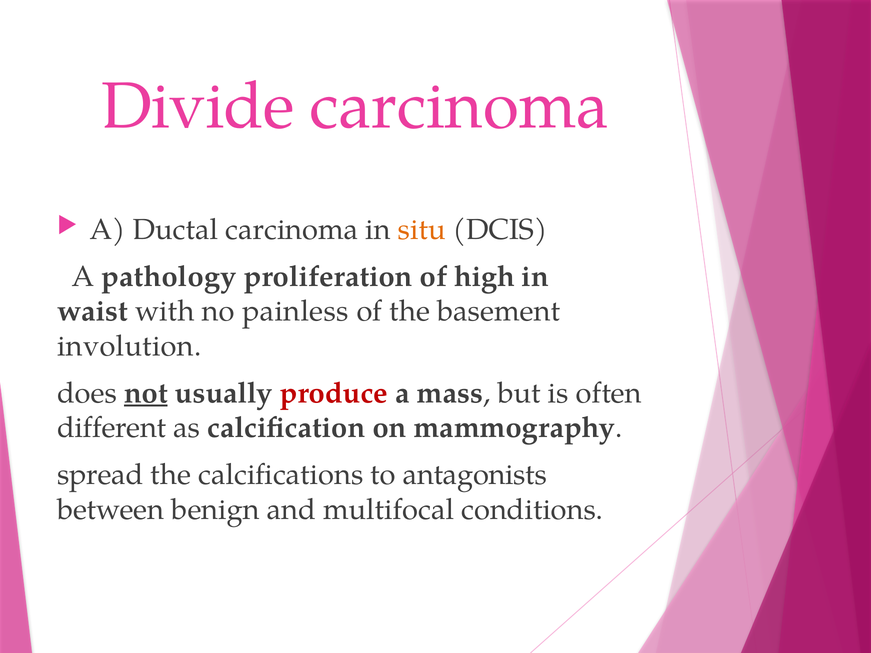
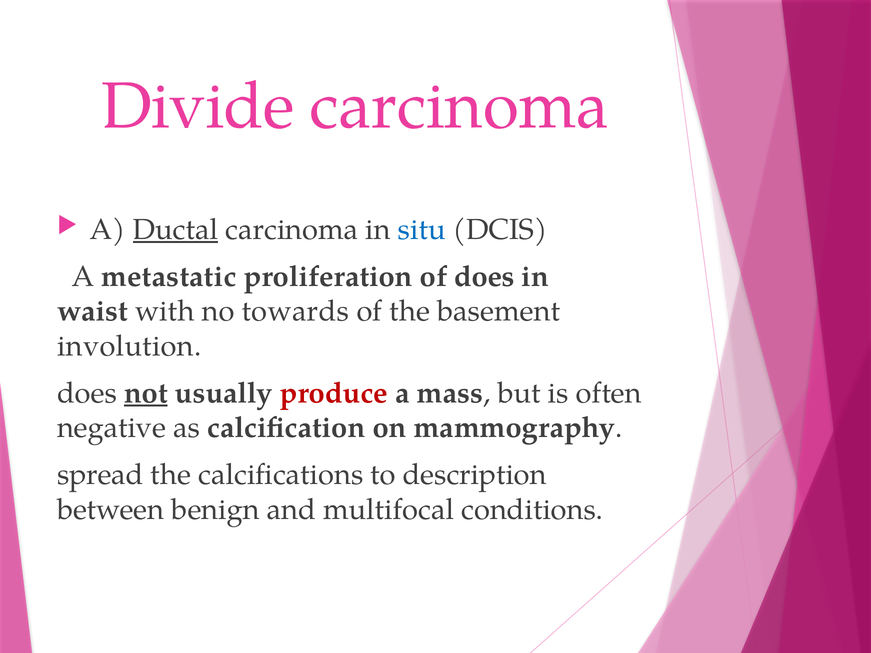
Ductal underline: none -> present (175, 230)
situ colour: orange -> blue (422, 230)
pathology: pathology -> metastatic (169, 277)
of high: high -> does (485, 277)
painless: painless -> towards (295, 311)
different: different -> negative (112, 428)
antagonists: antagonists -> description (475, 475)
